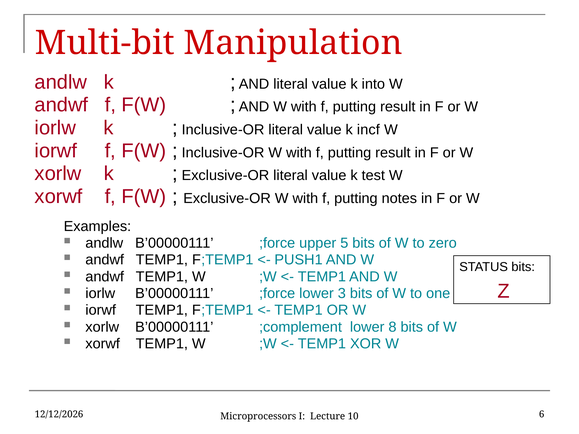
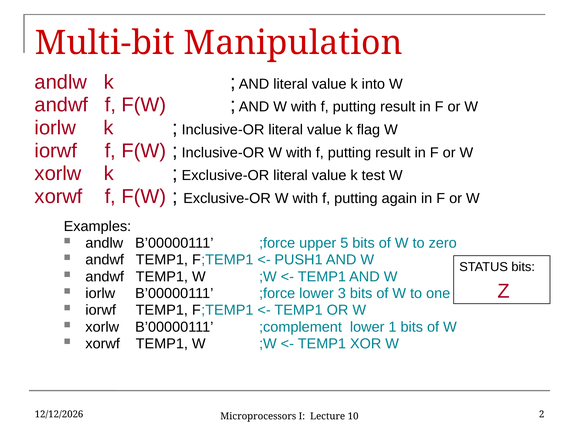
incf: incf -> flag (368, 130)
notes: notes -> again (399, 198)
8: 8 -> 1 (393, 327)
6: 6 -> 2 (542, 415)
